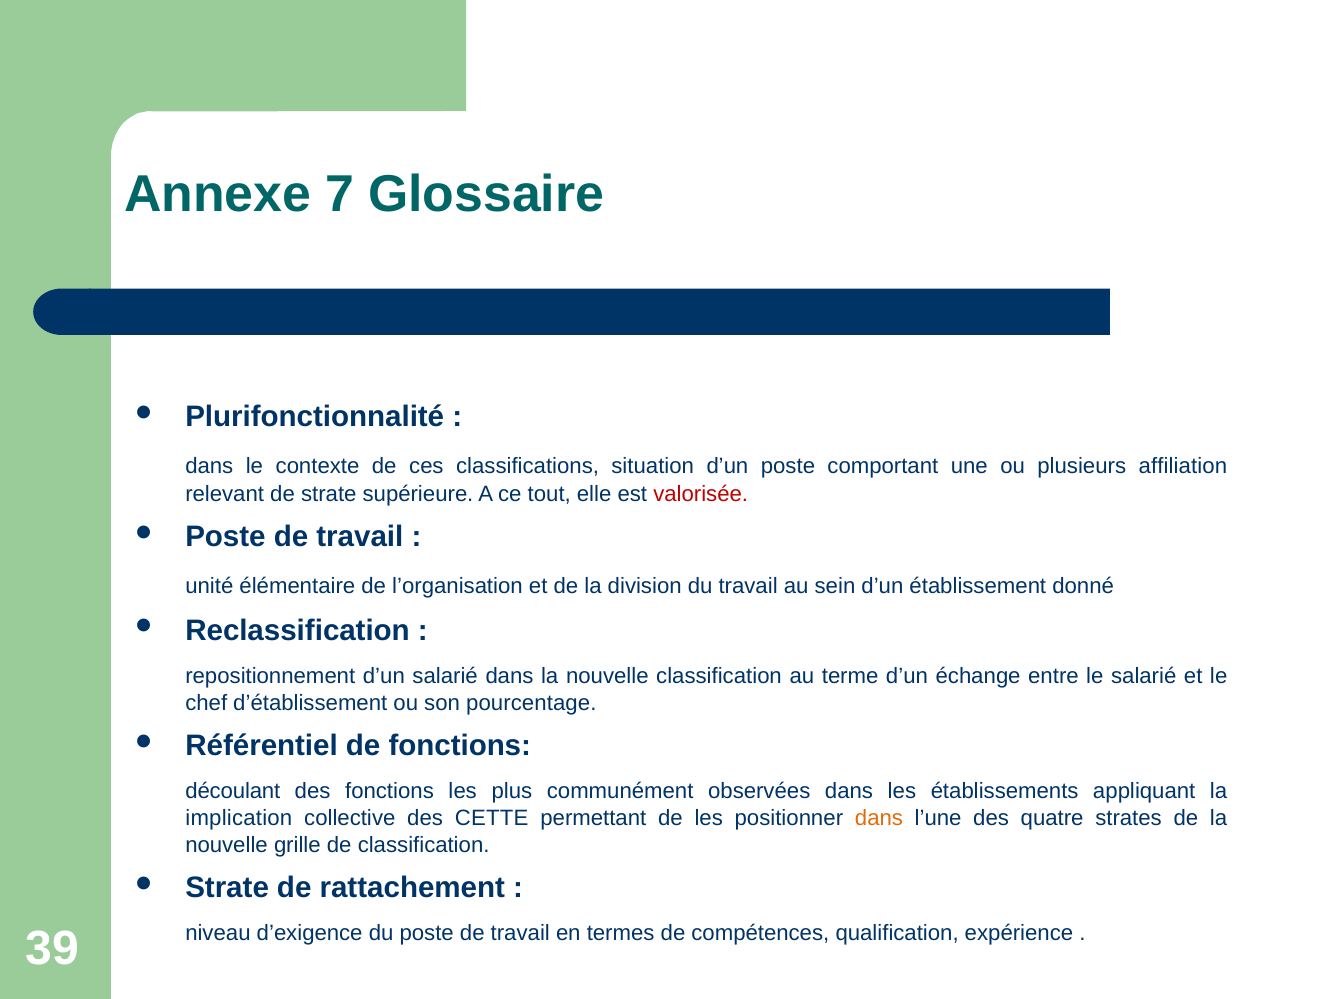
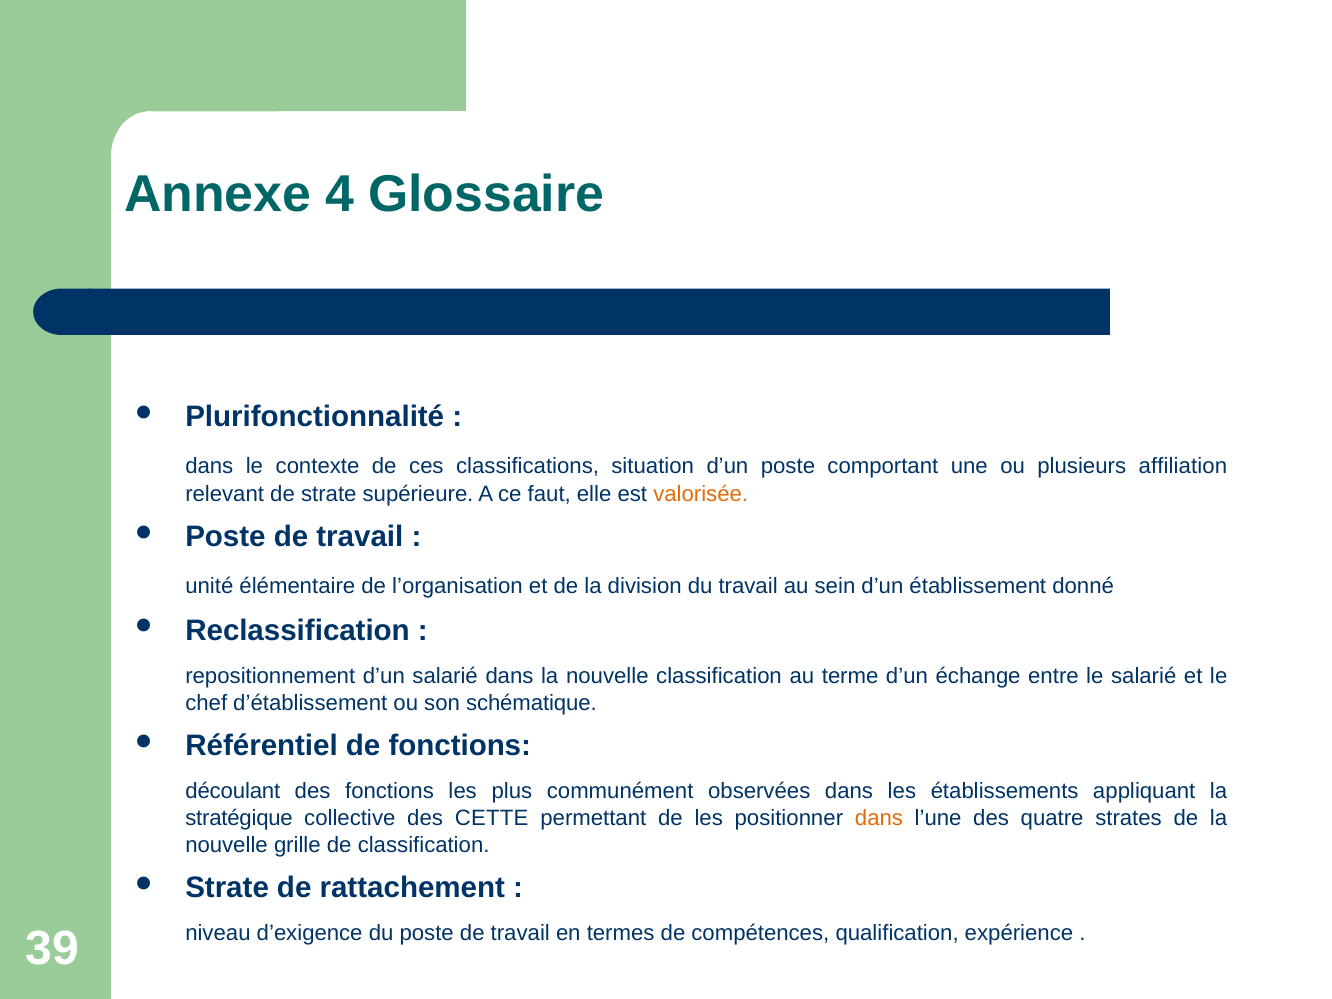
7: 7 -> 4 (340, 194)
tout: tout -> faut (549, 494)
valorisée colour: red -> orange (701, 494)
pourcentage: pourcentage -> schématique (531, 703)
implication: implication -> stratégique (239, 819)
